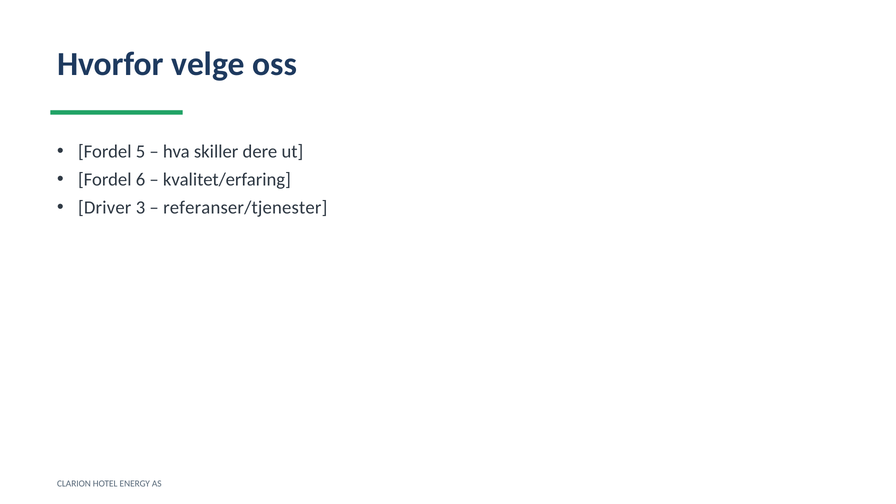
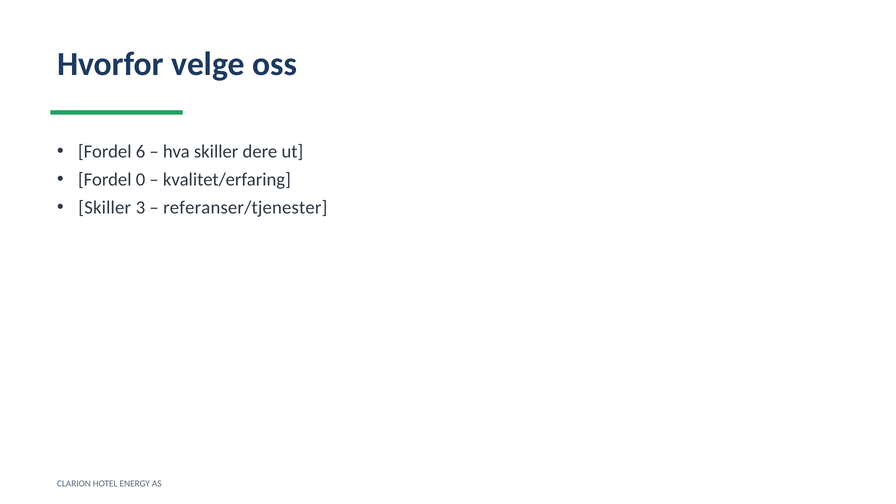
5: 5 -> 6 (141, 152)
6: 6 -> 0 (141, 180)
Driver: Driver -> Skiller (105, 208)
